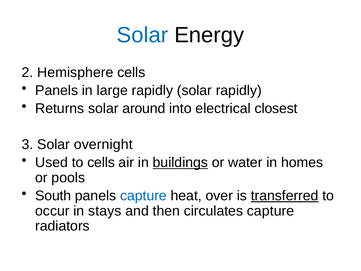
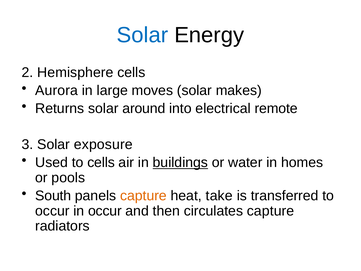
Panels: Panels -> Aurora (57, 90)
large rapidly: rapidly -> moves (152, 90)
solar rapidly: rapidly -> makes (239, 90)
closest: closest -> remote (276, 108)
overnight: overnight -> exposure (103, 144)
capture colour: blue -> orange (143, 196)
over: over -> take (219, 196)
transferred underline: present -> none (285, 196)
in stays: stays -> occur (105, 211)
